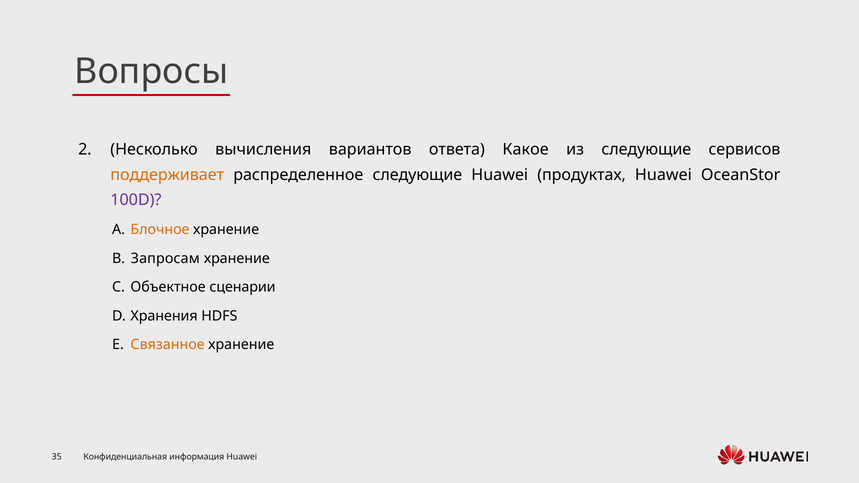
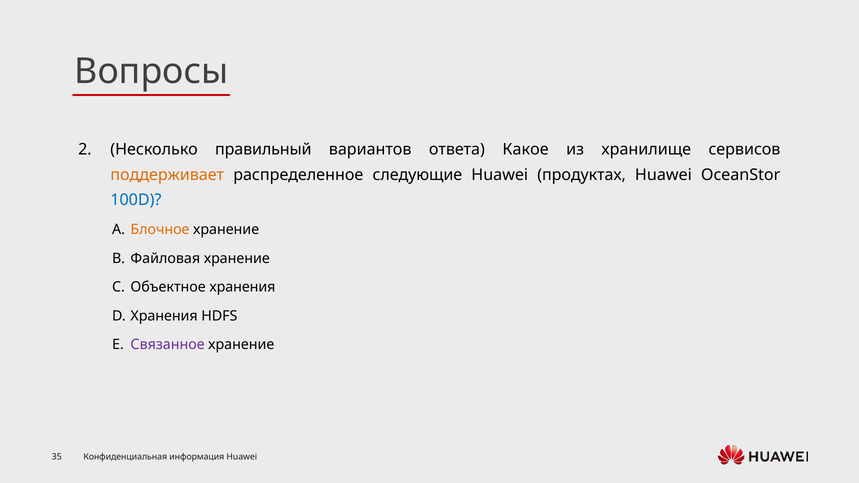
вычисления: вычисления -> правильный (263, 150)
из следующие: следующие -> хранилище (646, 150)
100D colour: purple -> blue (136, 200)
Запросам: Запросам -> Файловая (165, 258)
Объектное сценарии: сценарии -> хранения (242, 287)
Связанное colour: orange -> purple (168, 345)
